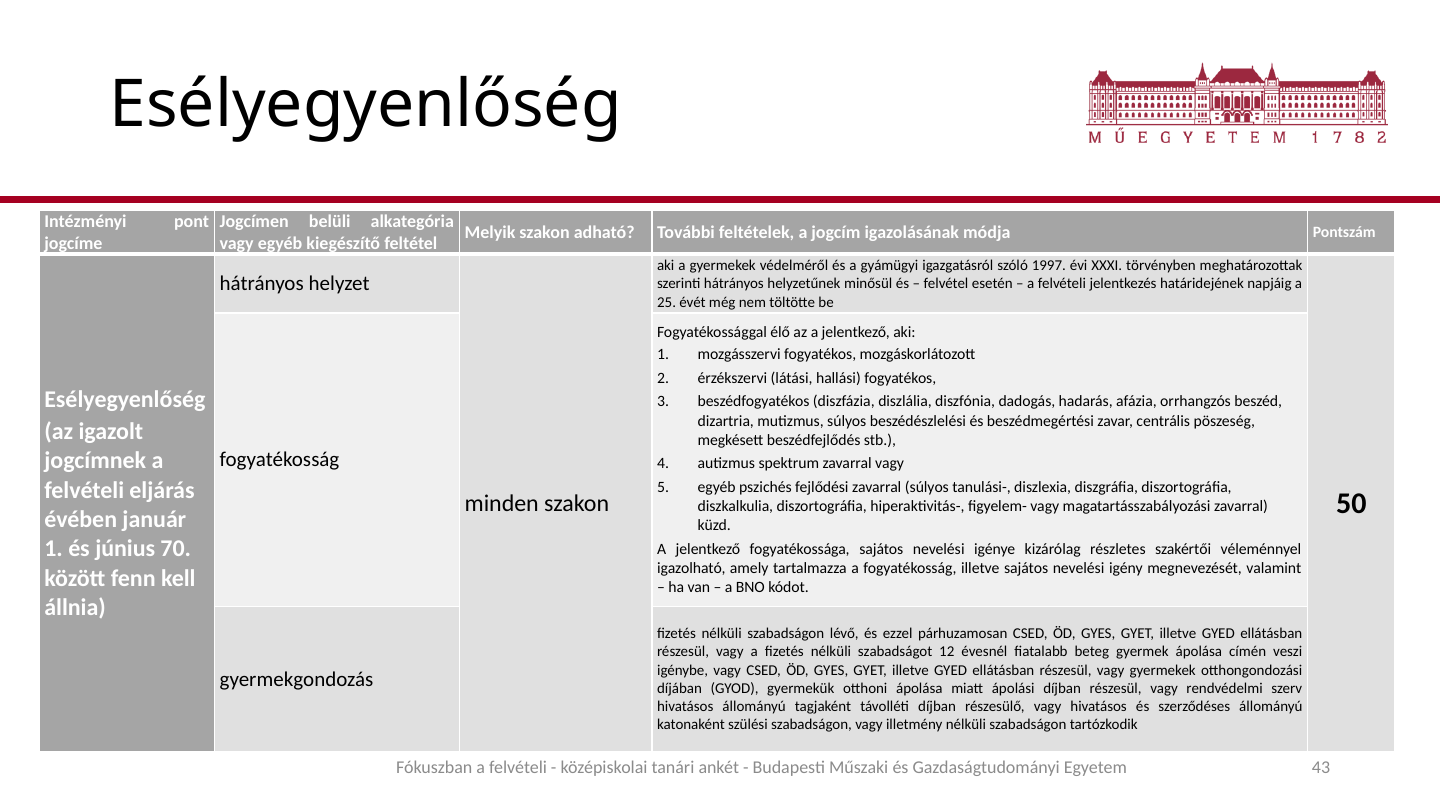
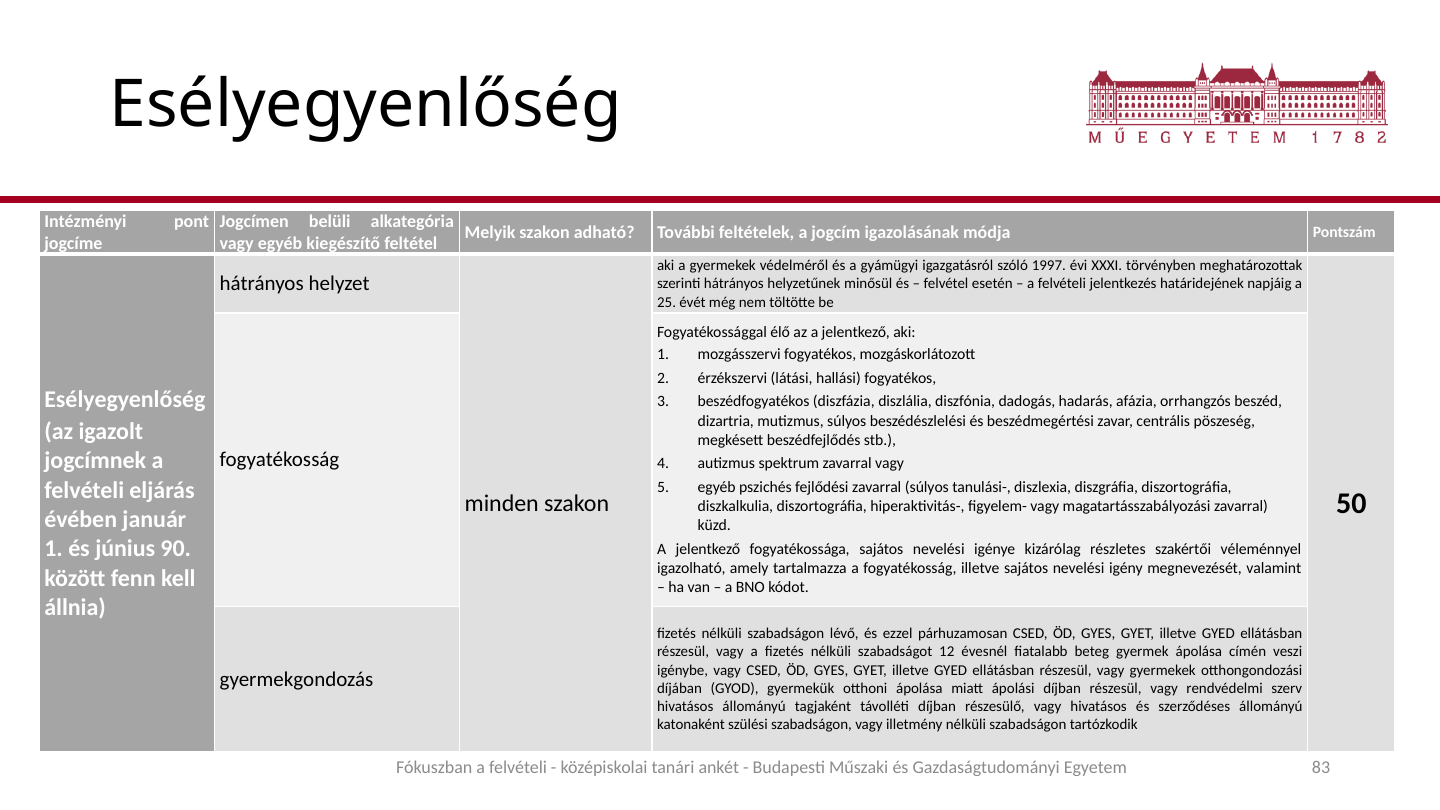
70: 70 -> 90 (176, 549)
43: 43 -> 83 (1321, 768)
